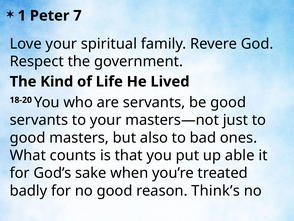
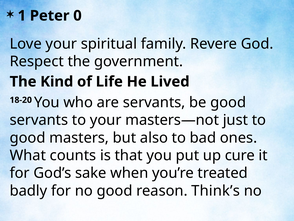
7: 7 -> 0 (77, 16)
able: able -> cure (240, 155)
